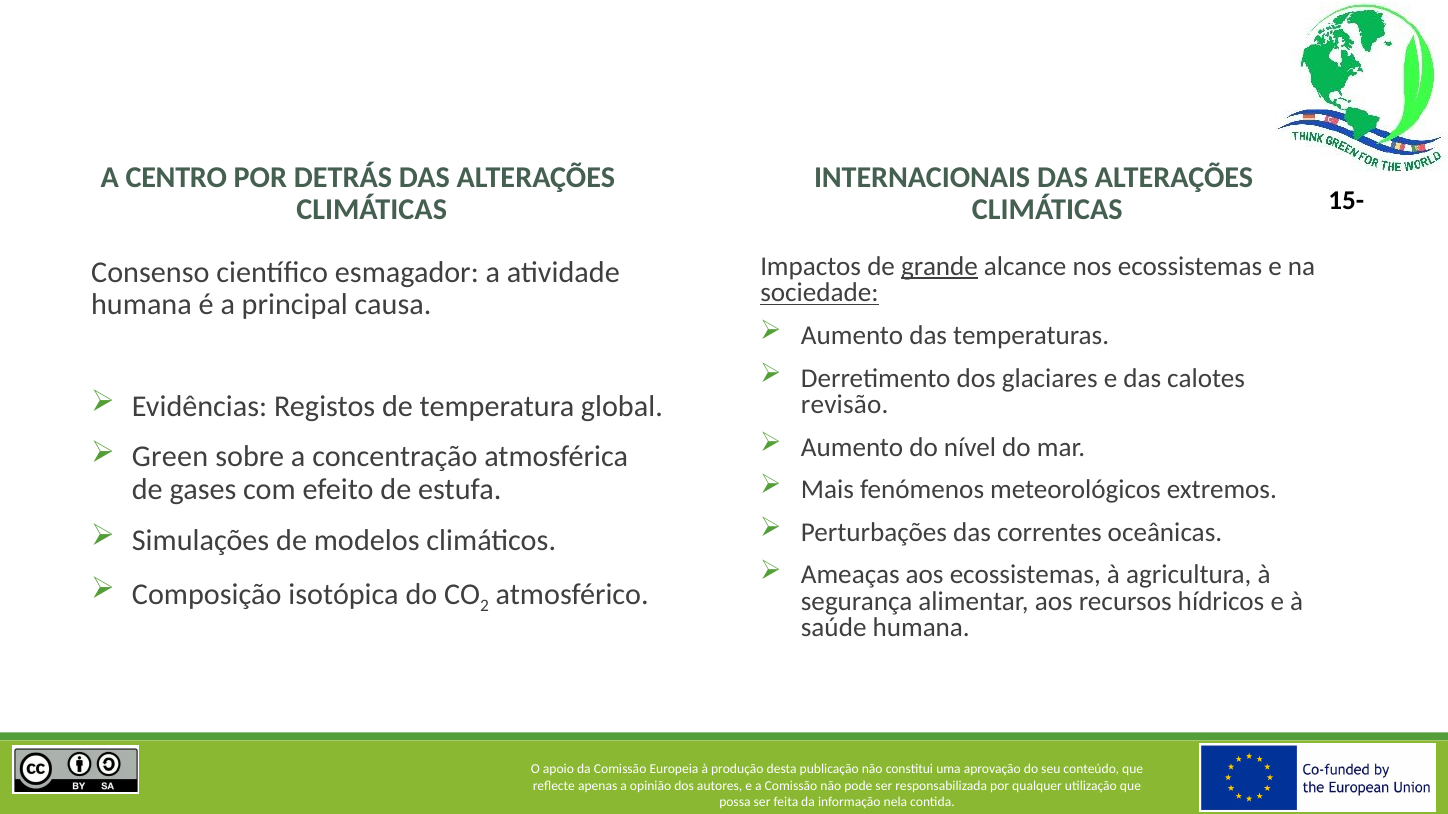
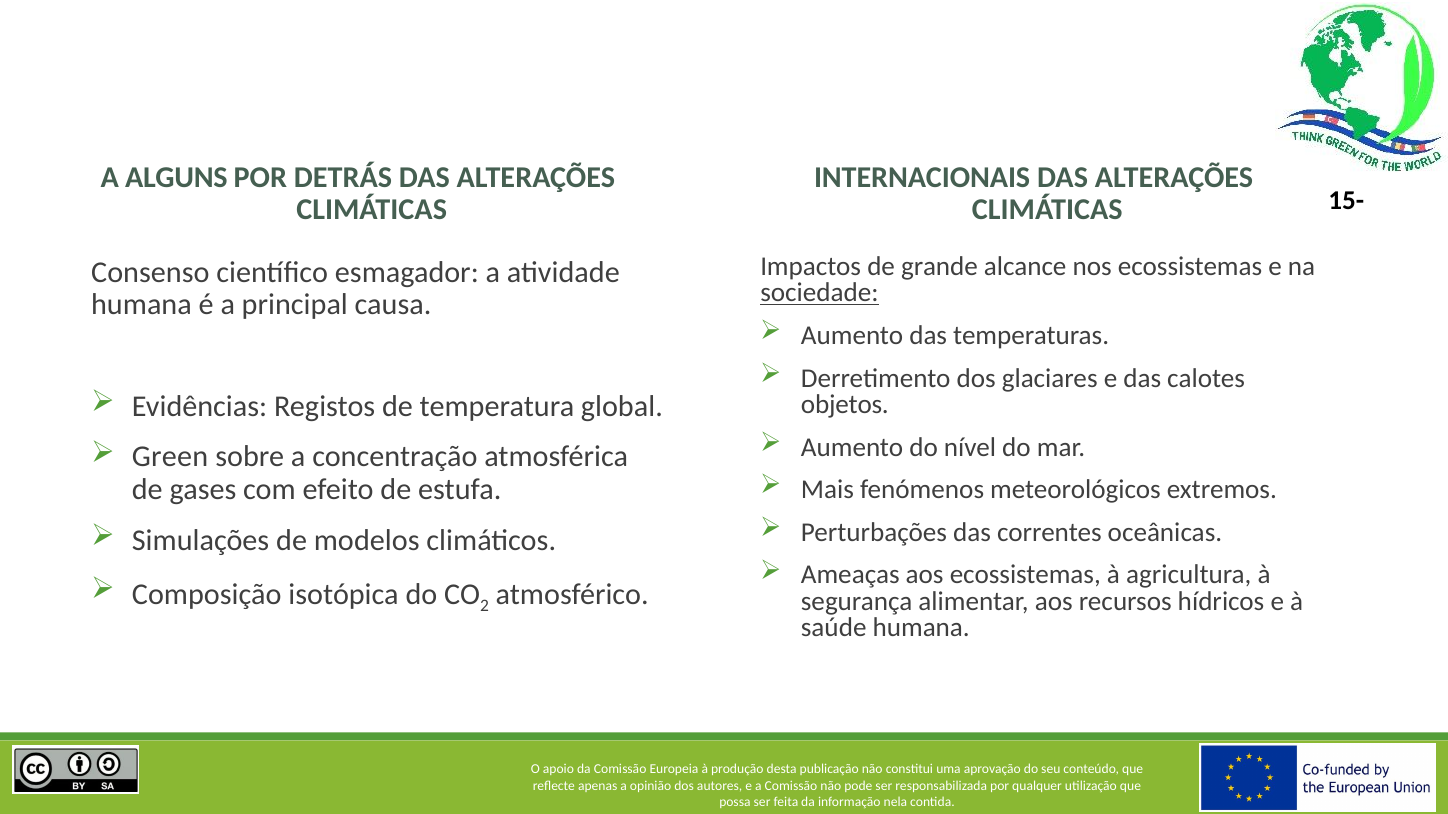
CENTRO: CENTRO -> ALGUNS (176, 177)
grande underline: present -> none (939, 267)
revisão: revisão -> objetos (845, 405)
